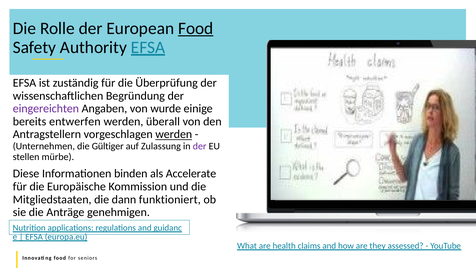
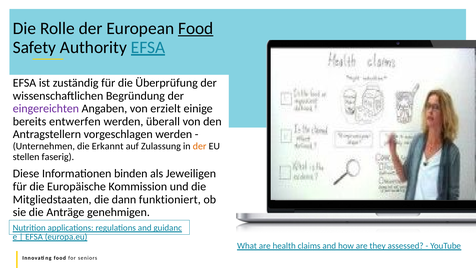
wurde: wurde -> erzielt (166, 109)
werden underline: present -> none (174, 134)
Gültiger: Gültiger -> Erkannt (108, 146)
der colour: purple -> orange (200, 146)
mürbe: mürbe -> faserig (58, 157)
Accelerate: Accelerate -> Jeweiligen (191, 174)
